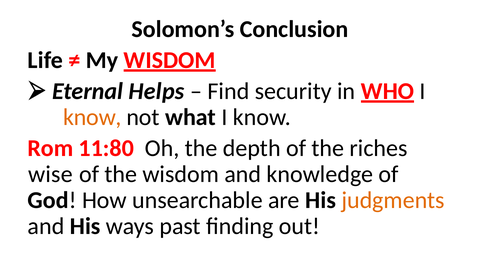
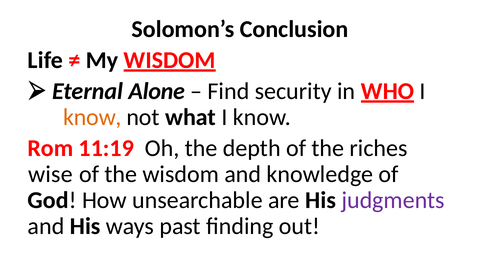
Helps: Helps -> Alone (157, 91)
11:80: 11:80 -> 11:19 (106, 148)
judgments colour: orange -> purple (393, 200)
